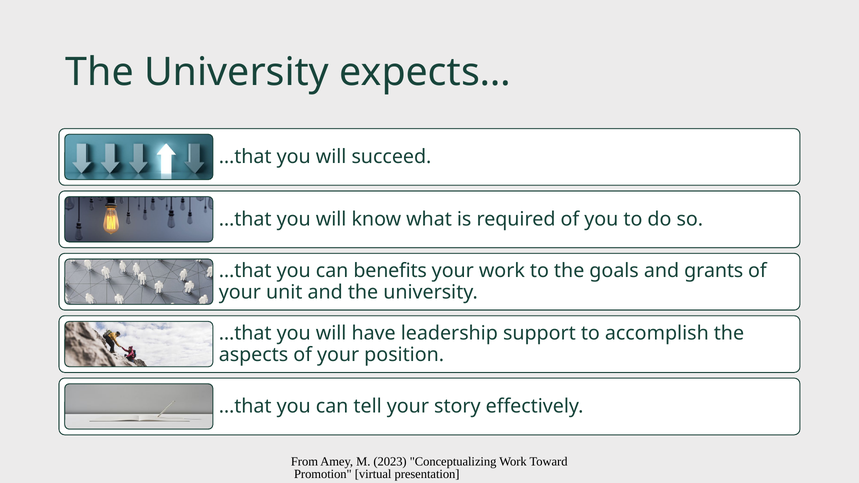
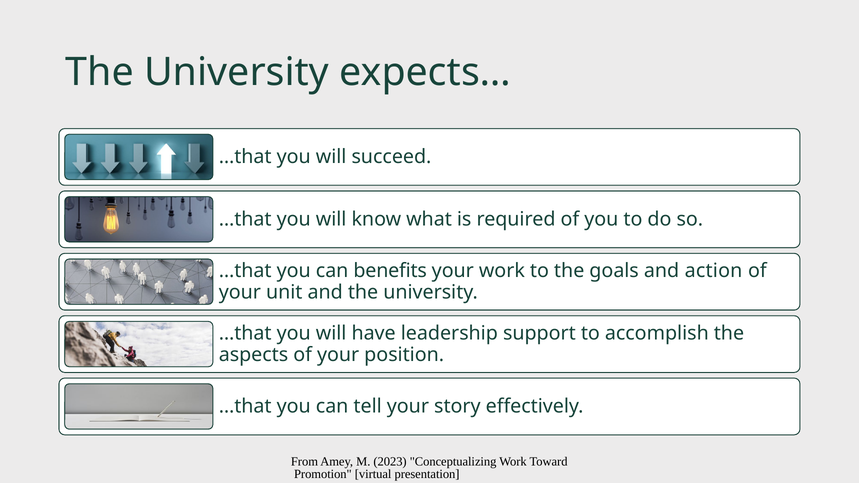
grants: grants -> action (714, 271)
